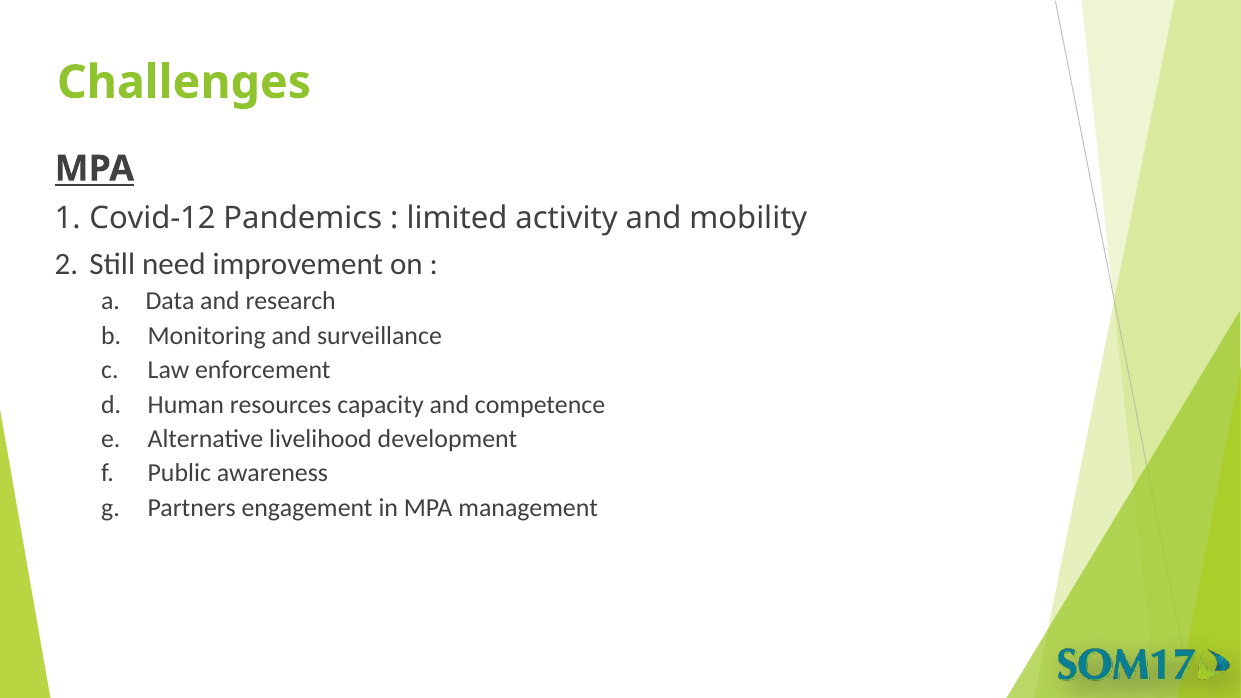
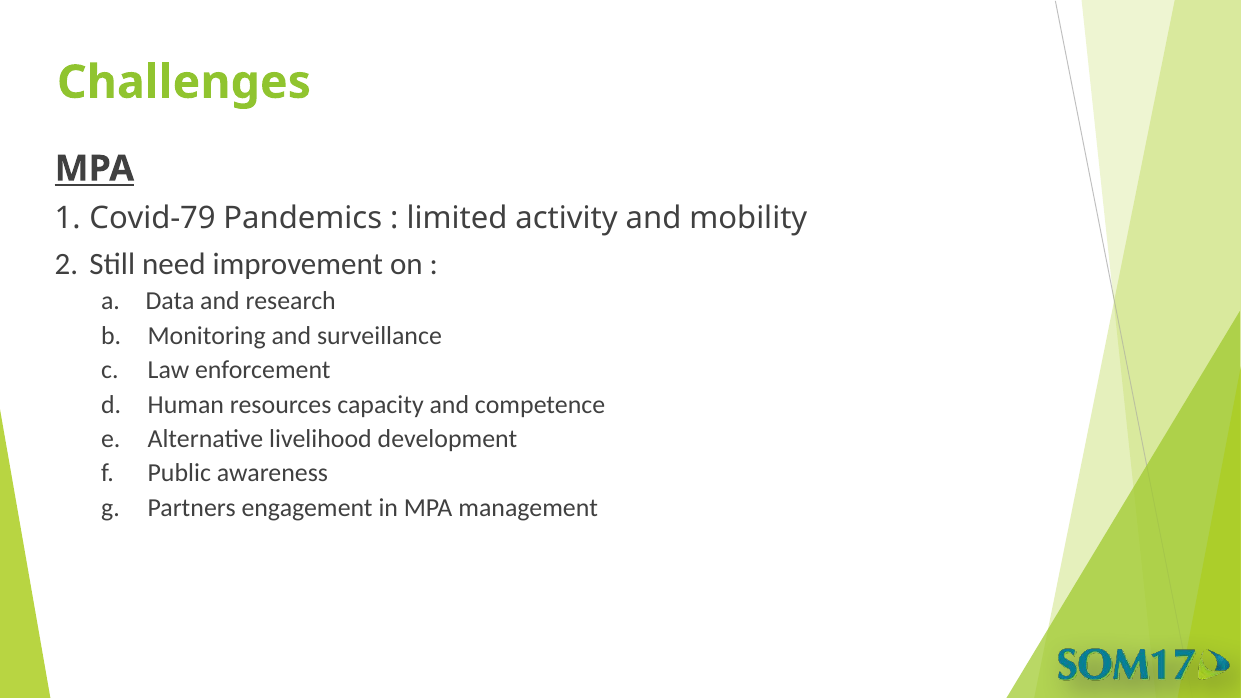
Covid-12: Covid-12 -> Covid-79 (153, 218)
